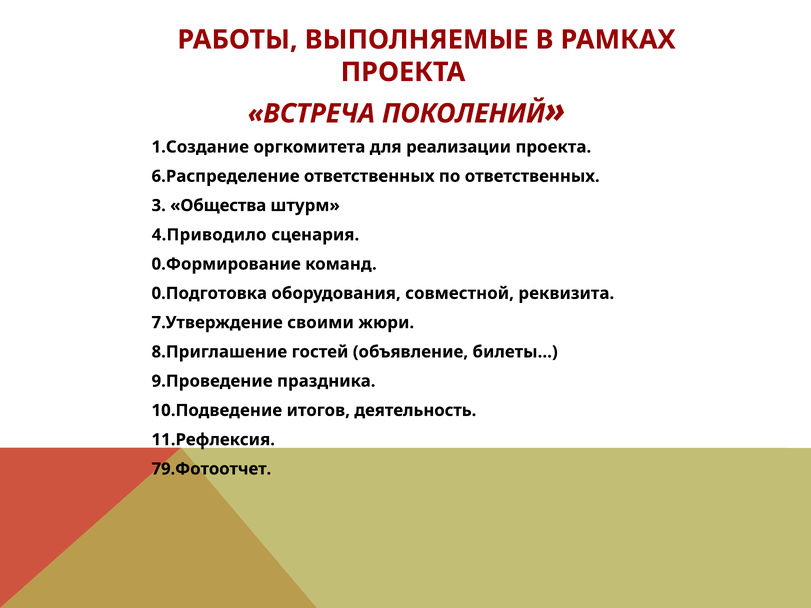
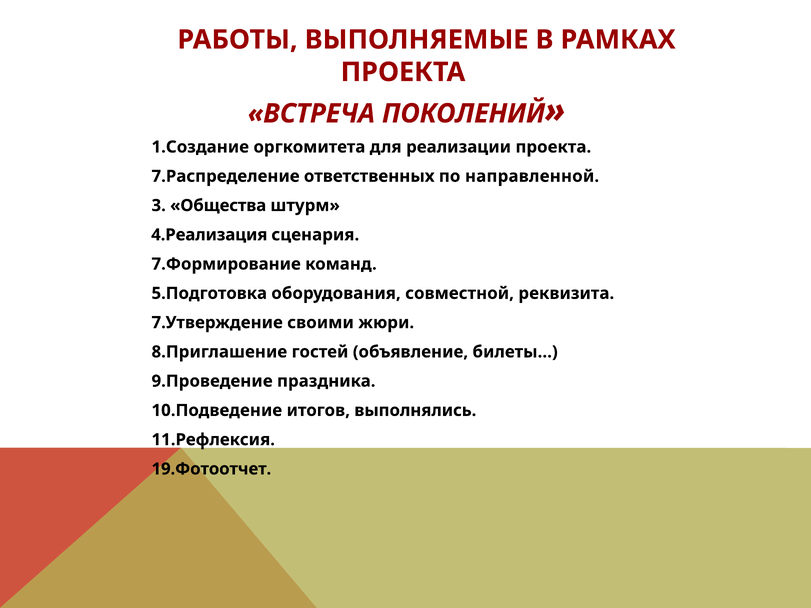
6.Распределение: 6.Распределение -> 7.Распределение (226, 176)
по ответственных: ответственных -> направленной (532, 176)
4.Приводило: 4.Приводило -> 4.Реализация (209, 235)
0.Формирование: 0.Формирование -> 7.Формирование (226, 264)
0.Подготовка: 0.Подготовка -> 5.Подготовка (209, 293)
деятельность: деятельность -> выполнялись (415, 411)
79.Фотоотчет: 79.Фотоотчет -> 19.Фотоотчет (211, 469)
